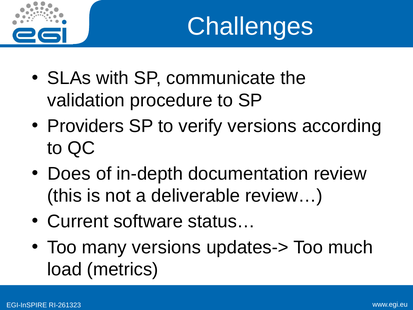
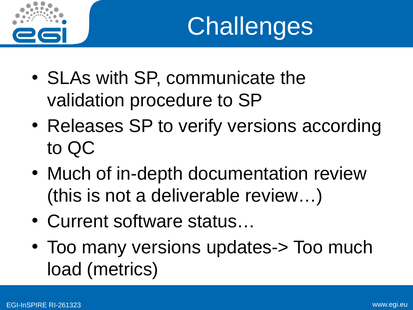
Providers: Providers -> Releases (85, 126)
Does: Does -> Much (69, 174)
